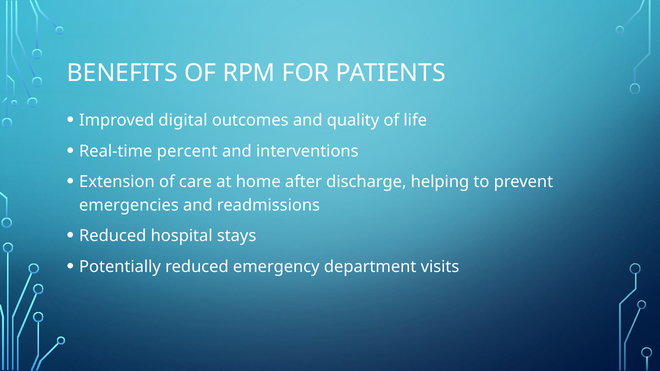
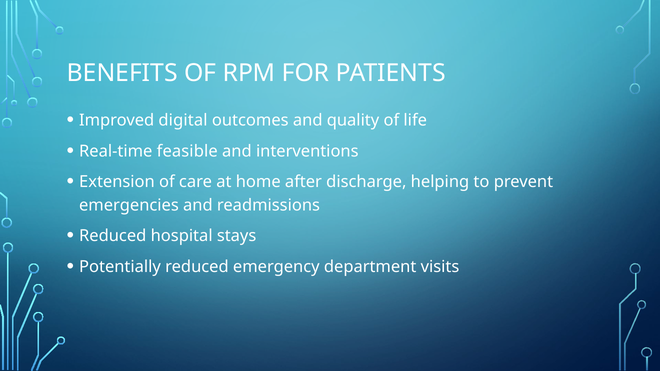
percent: percent -> feasible (187, 151)
